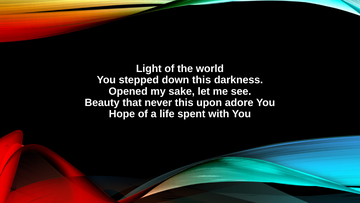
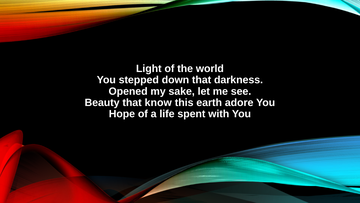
down this: this -> that (202, 80)
never: never -> know (158, 102)
upon: upon -> earth (209, 102)
